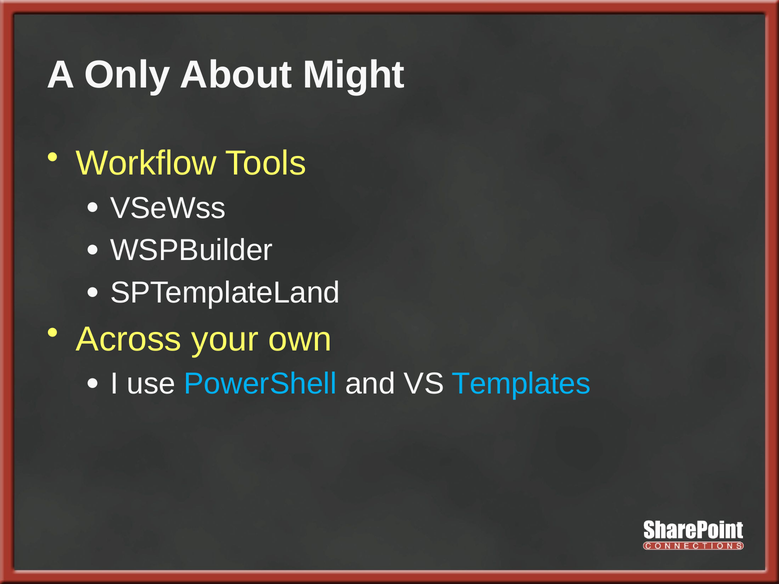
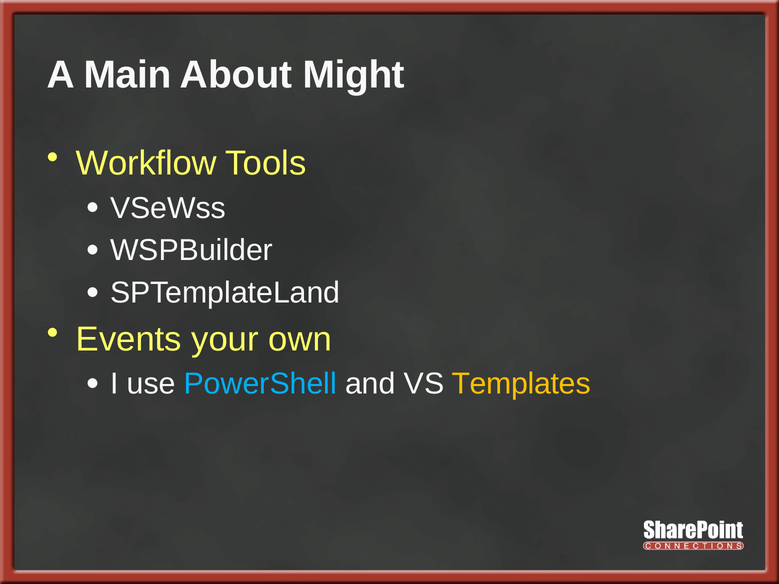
Only: Only -> Main (128, 75)
Across: Across -> Events (129, 339)
Templates colour: light blue -> yellow (521, 384)
